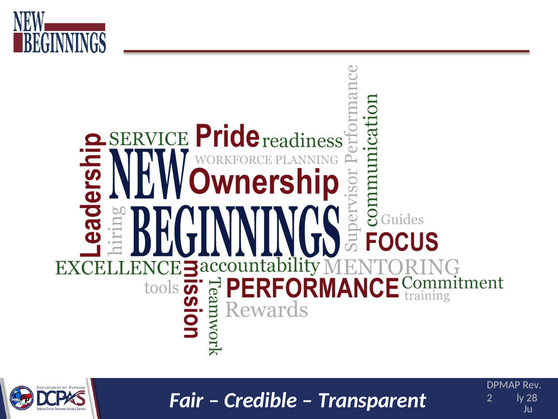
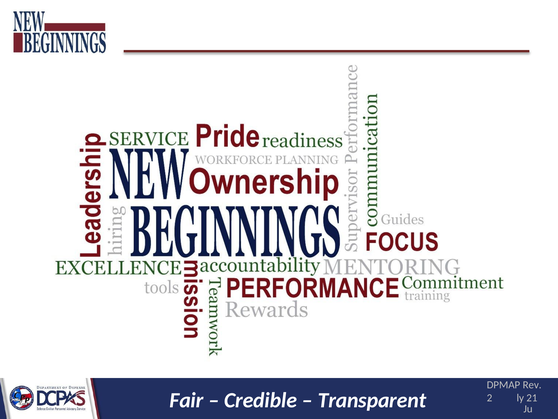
28: 28 -> 21 (532, 398)
